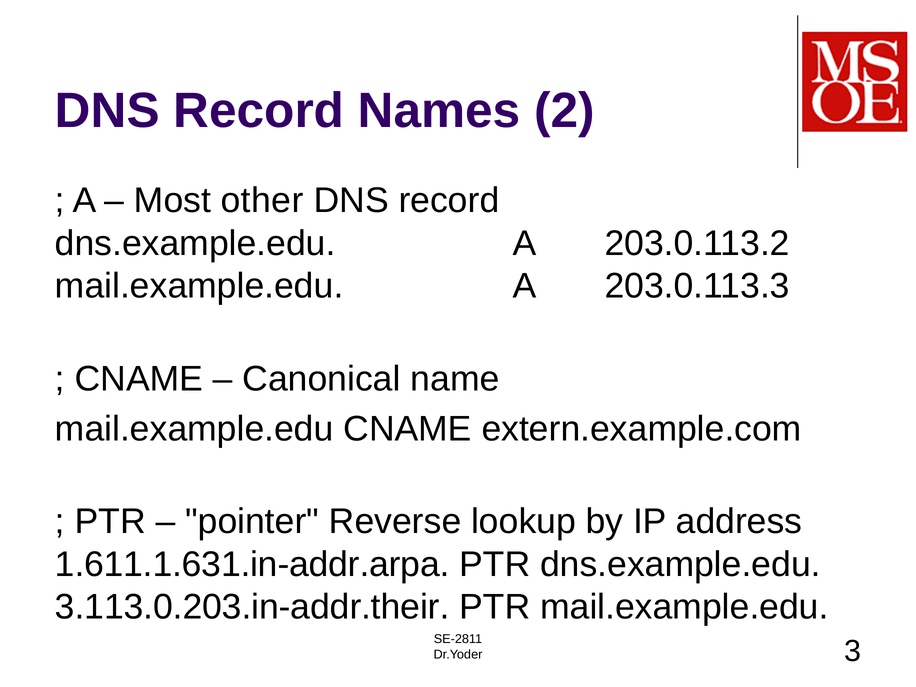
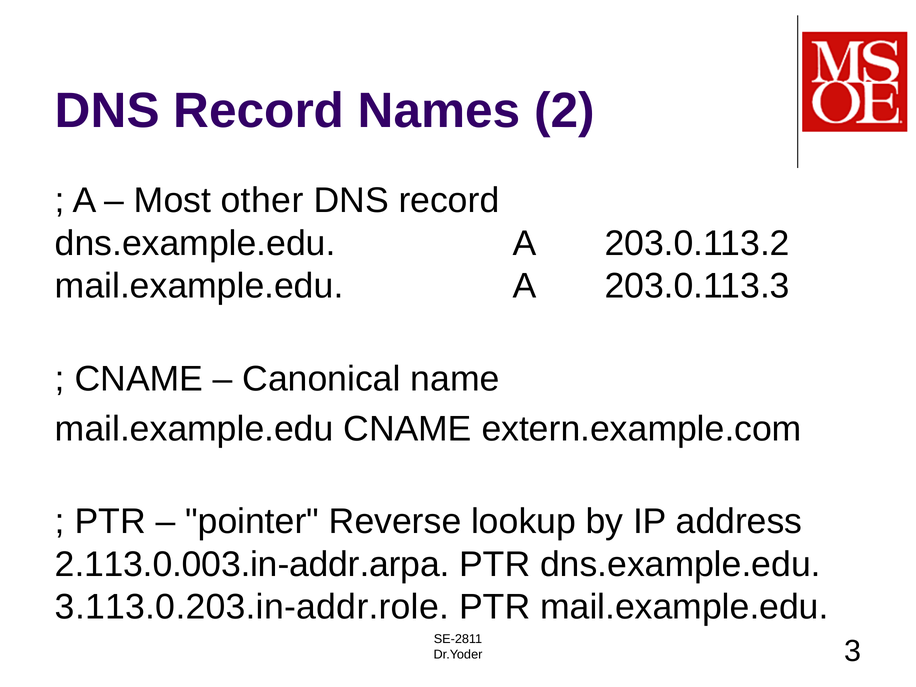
1.611.1.631.in-addr.arpa: 1.611.1.631.in-addr.arpa -> 2.113.0.003.in-addr.arpa (252, 564)
3.113.0.203.in-addr.their: 3.113.0.203.in-addr.their -> 3.113.0.203.in-addr.role (252, 607)
